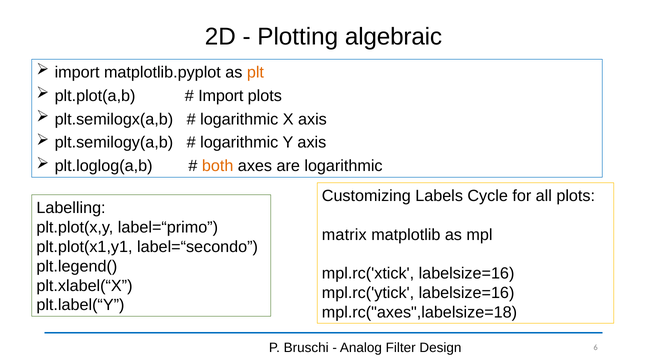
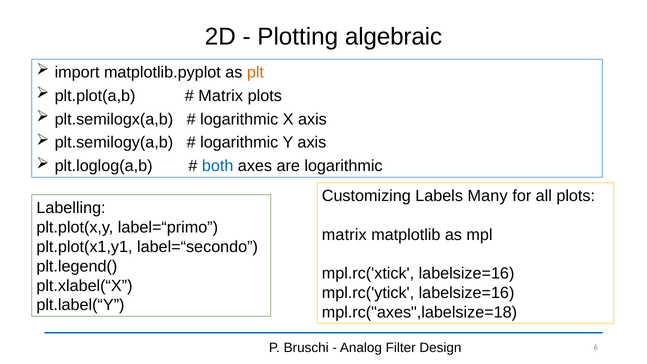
Import: Import -> Matrix (221, 96)
both colour: orange -> blue (218, 166)
Cycle: Cycle -> Many (488, 196)
